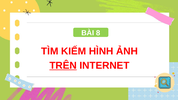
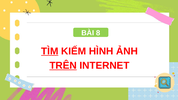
TÌM underline: none -> present (50, 51)
